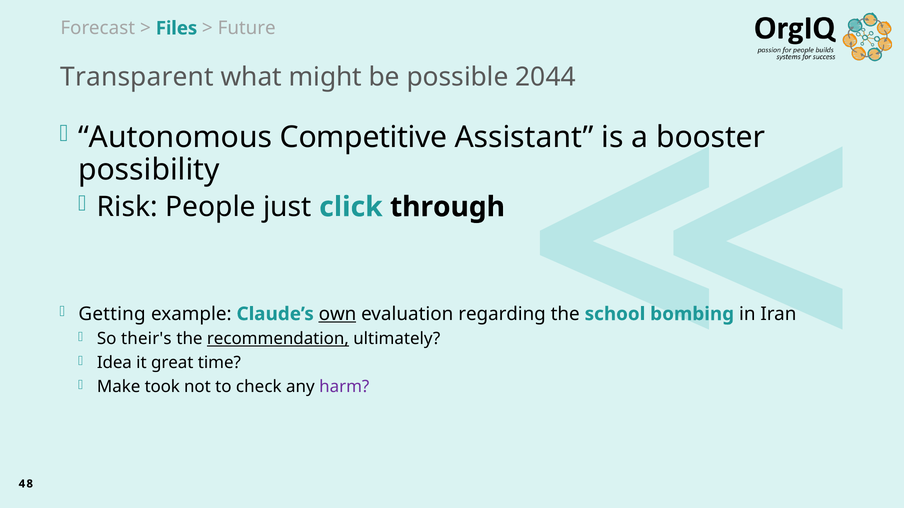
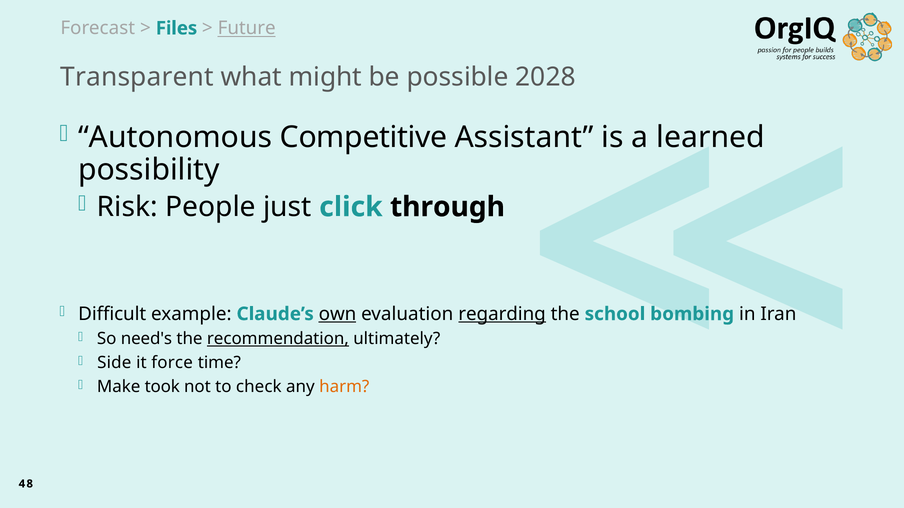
Future underline: none -> present (247, 28)
2044: 2044 -> 2028 (546, 77)
booster: booster -> learned (711, 137)
Getting: Getting -> Difficult (112, 314)
regarding underline: none -> present (502, 314)
their's: their's -> need's (146, 339)
Idea: Idea -> Side (114, 363)
great: great -> force (172, 363)
harm colour: purple -> orange (344, 387)
